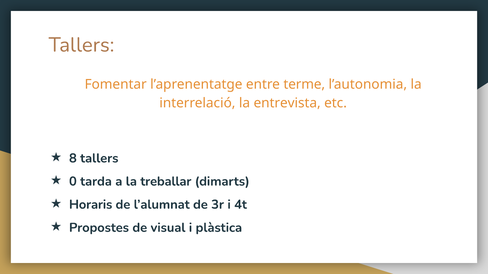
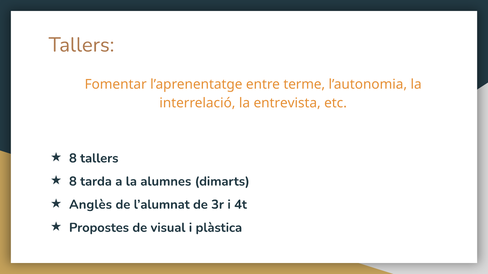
0: 0 -> 8 (73, 182)
treballar: treballar -> alumnes (166, 182)
Horaris: Horaris -> Anglès (91, 205)
